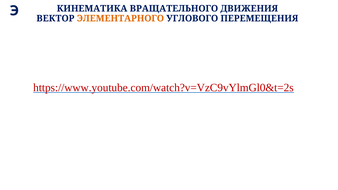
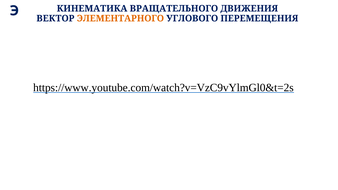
https://www.youtube.com/watch?v=VzC9vYlmGl0&t=2s colour: red -> black (163, 88)
